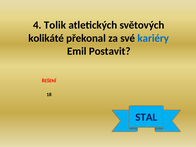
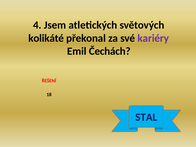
Tolik: Tolik -> Jsem (55, 25)
kariéry colour: blue -> purple (153, 38)
Postavit: Postavit -> Čechách (110, 51)
